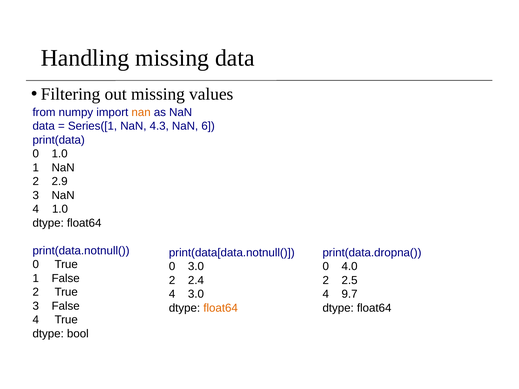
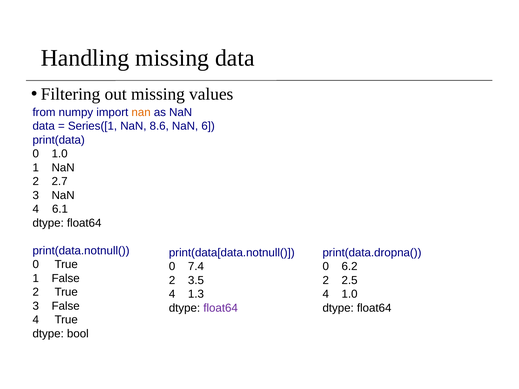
4.3: 4.3 -> 8.6 (159, 126)
2.9: 2.9 -> 2.7 (60, 182)
4 1.0: 1.0 -> 6.1 (60, 209)
0 3.0: 3.0 -> 7.4 (196, 267)
4.0: 4.0 -> 6.2 (350, 267)
2.4: 2.4 -> 3.5 (196, 280)
4 3.0: 3.0 -> 1.3 (196, 294)
4 9.7: 9.7 -> 1.0 (350, 294)
float64 colour: orange -> purple (221, 308)
